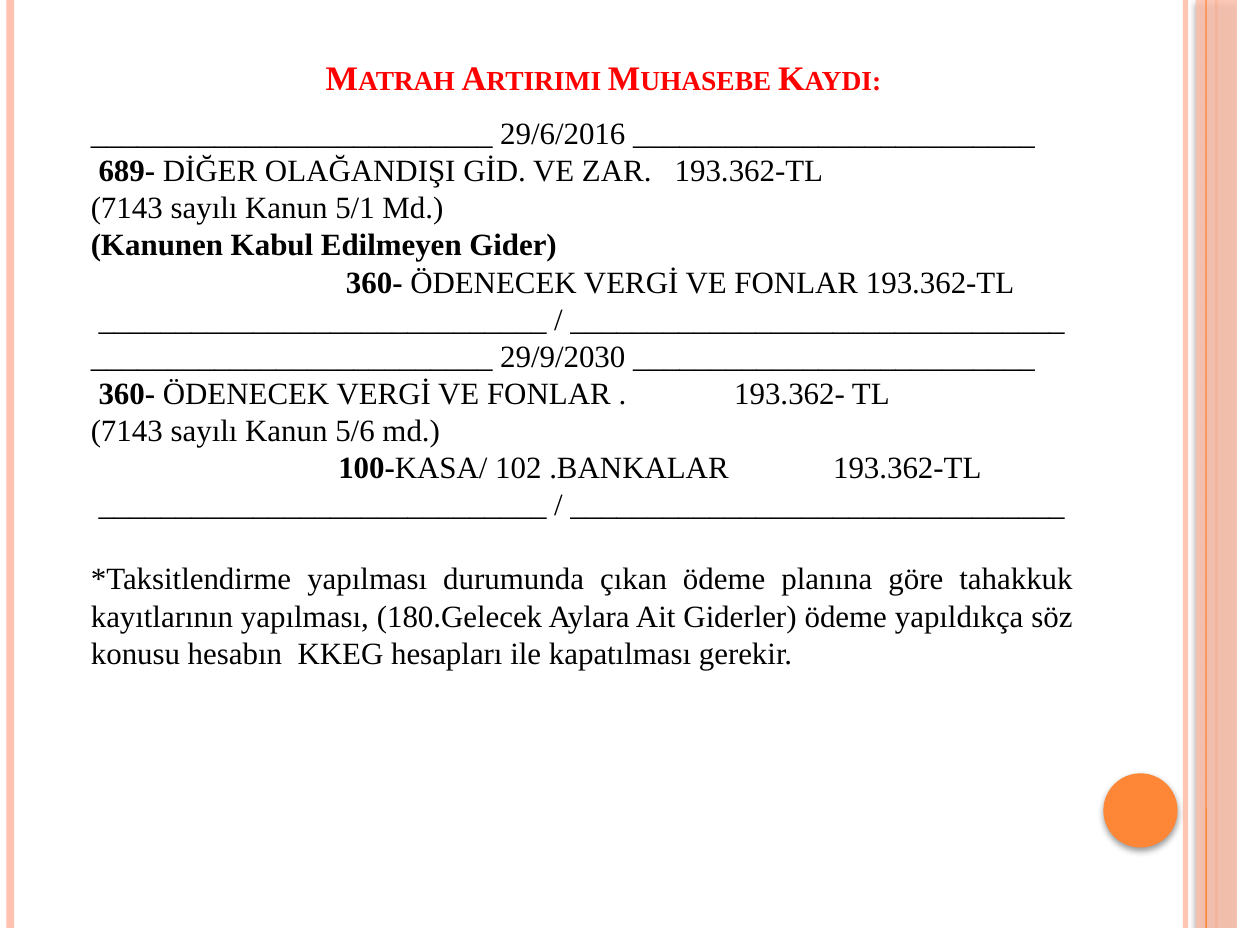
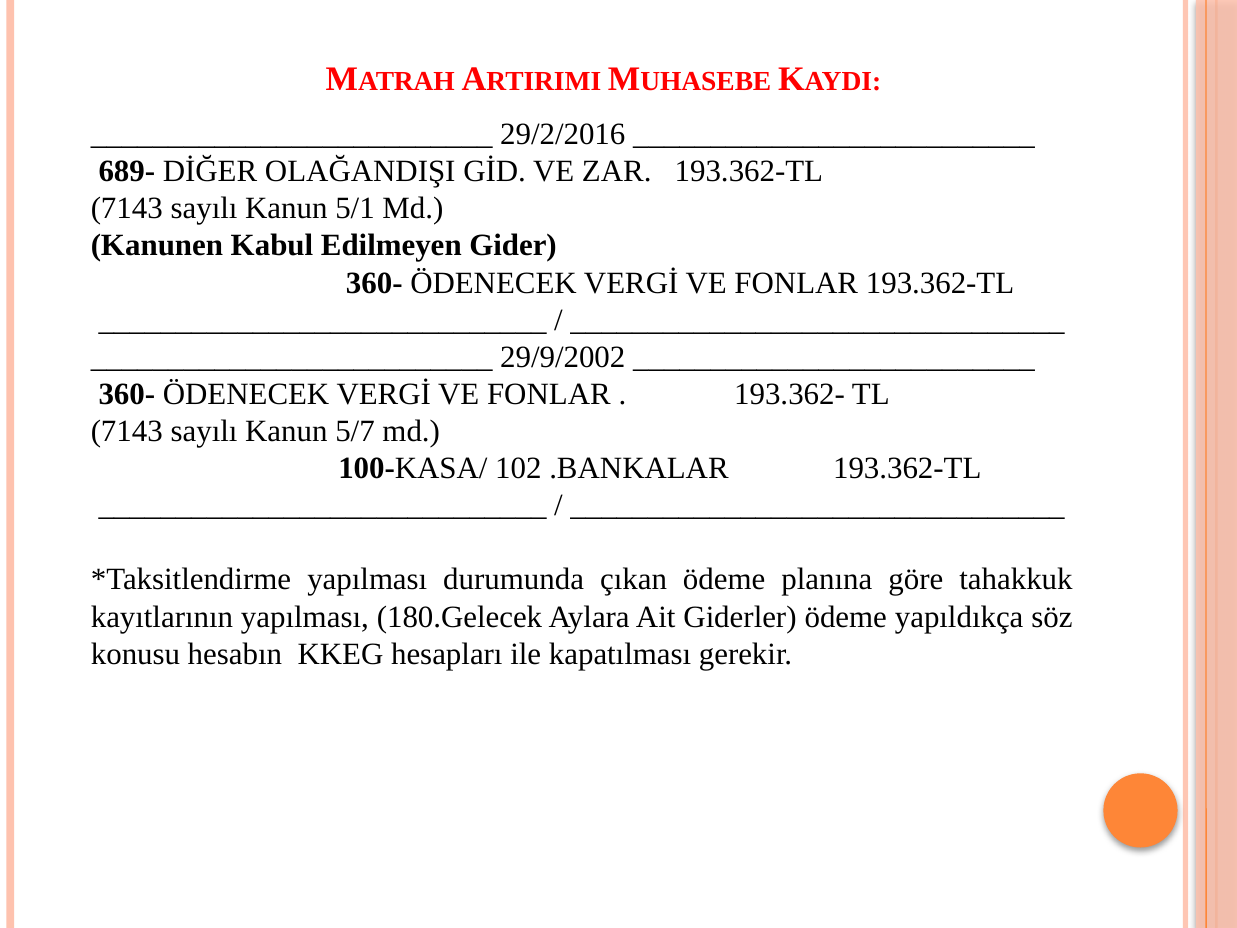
29/6/2016: 29/6/2016 -> 29/2/2016 (563, 134)
29/9/2030: 29/9/2030 -> 29/9/2002 (563, 357)
5/6: 5/6 -> 5/7 (355, 431)
